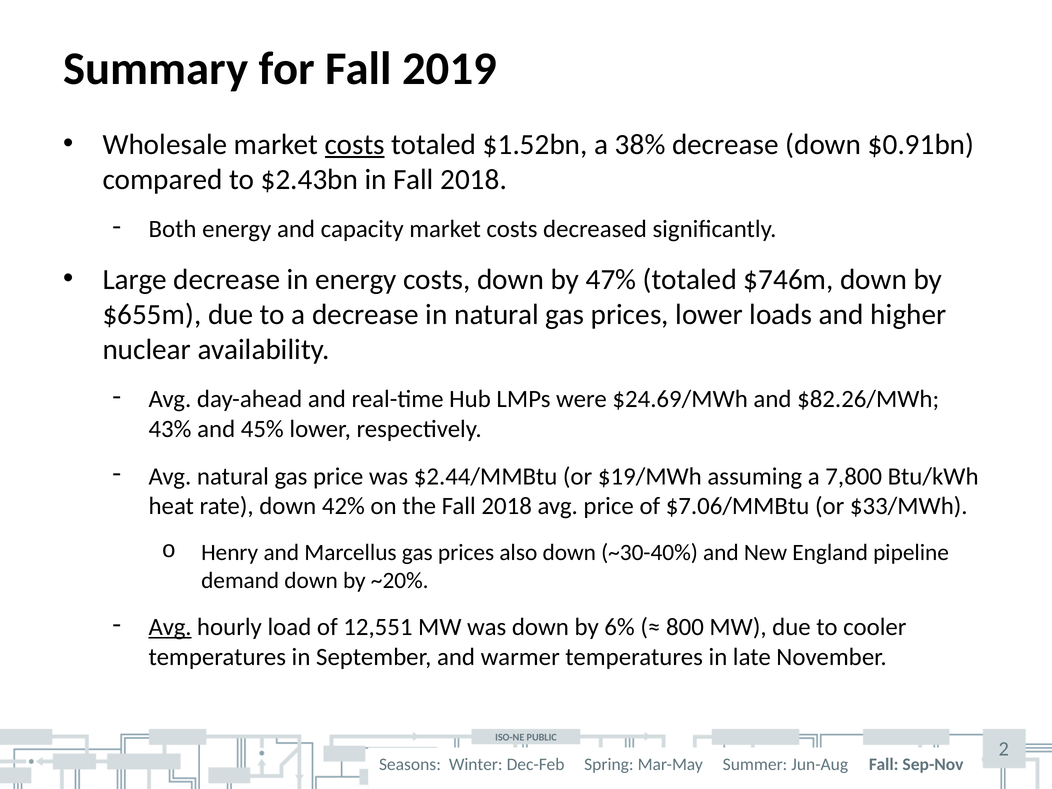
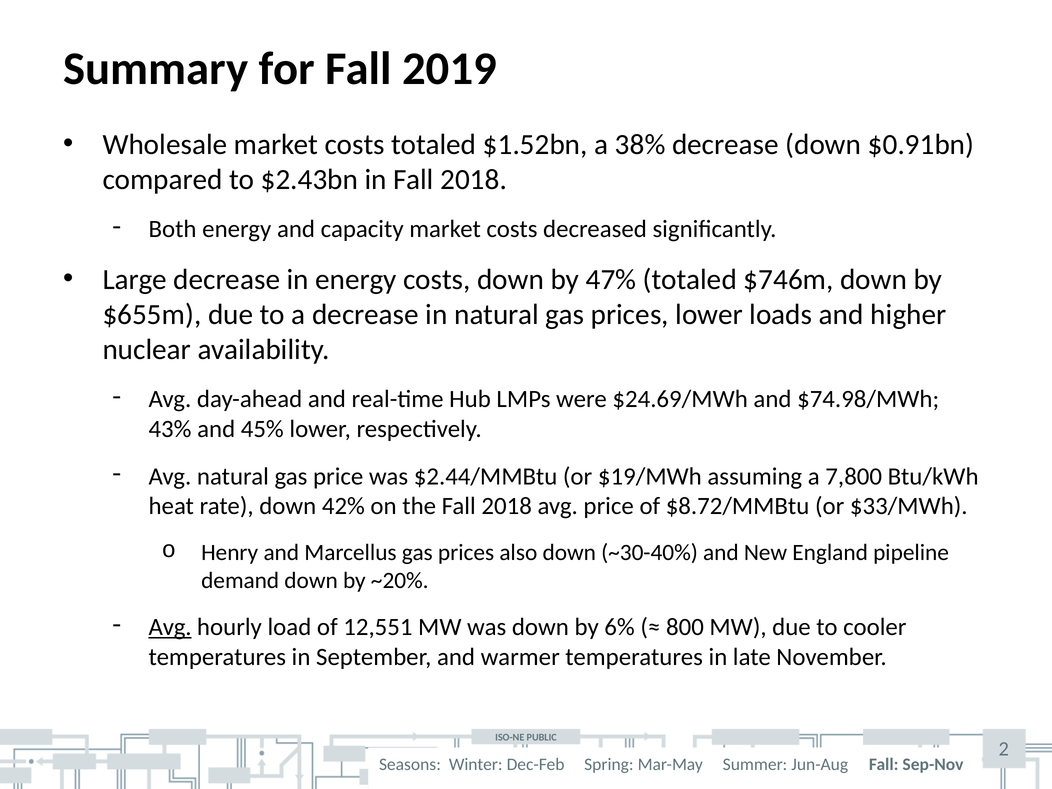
costs underline: present -> none (355, 144)
$82.26/MWh: $82.26/MWh -> $74.98/MWh (868, 399)
$7.06/MMBtu: $7.06/MMBtu -> $8.72/MMBtu (738, 506)
